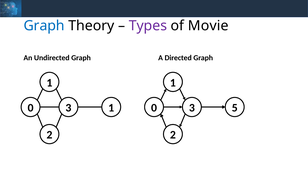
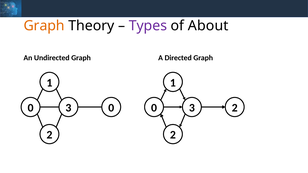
Graph colour: blue -> orange (44, 26)
Movie: Movie -> About (208, 26)
3 1: 1 -> 0 (111, 108)
3 5: 5 -> 2 (235, 108)
